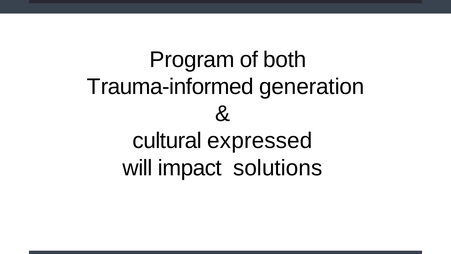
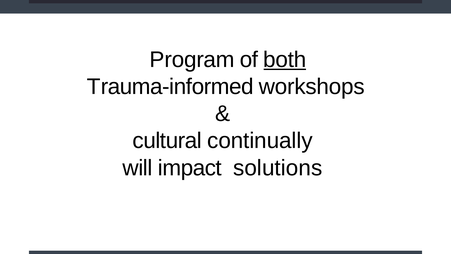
both underline: none -> present (285, 60)
generation: generation -> workshops (312, 87)
expressed: expressed -> continually (260, 141)
